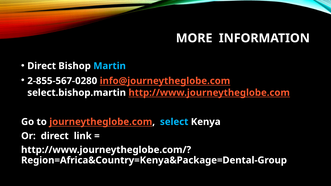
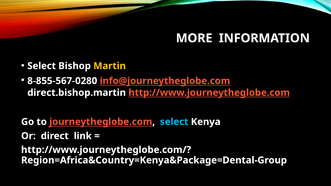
Direct: Direct -> Select (42, 66)
Martin colour: light blue -> yellow (110, 66)
2-855-567-0280: 2-855-567-0280 -> 8-855-567-0280 (62, 81)
select.bishop.martin: select.bishop.martin -> direct.bishop.martin (77, 93)
